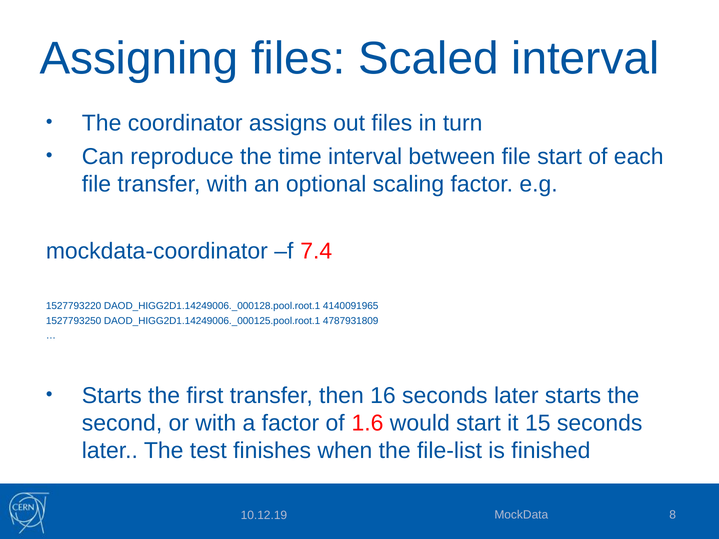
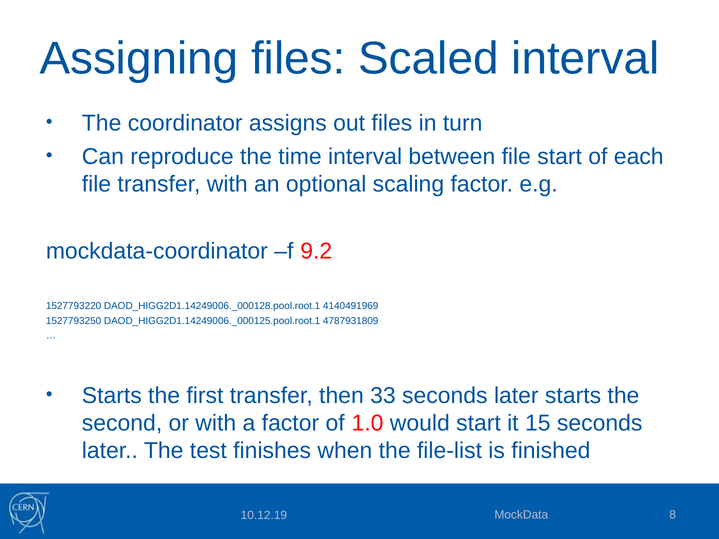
7.4: 7.4 -> 9.2 (316, 251)
4140091965: 4140091965 -> 4140491969 (351, 306)
16: 16 -> 33 (383, 396)
1.6: 1.6 -> 1.0 (368, 423)
